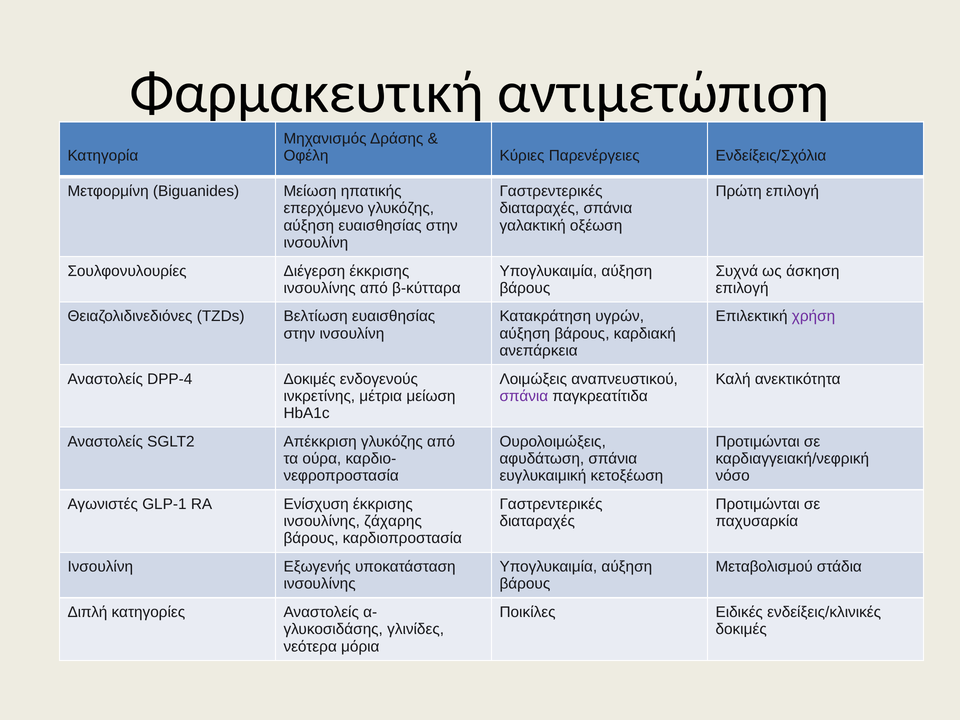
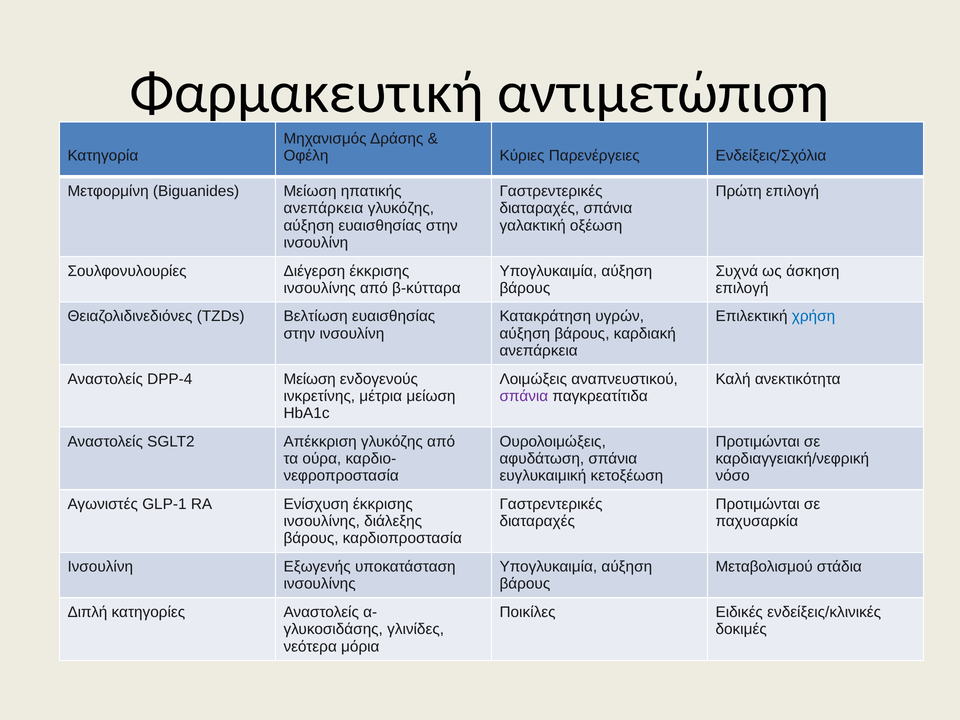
επερχόμενο: επερχόμενο -> ανεπάρκεια (323, 208)
χρήση colour: purple -> blue (814, 316)
DPP-4 Δοκιμές: Δοκιμές -> Μείωση (310, 379)
ζάχαρης: ζάχαρης -> διάλεξης (393, 521)
